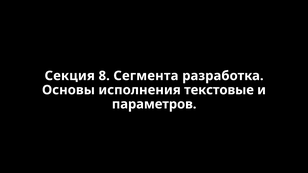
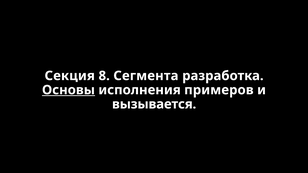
Основы underline: none -> present (68, 90)
текстовые: текстовые -> примеров (219, 90)
параметров: параметров -> вызывается (154, 104)
